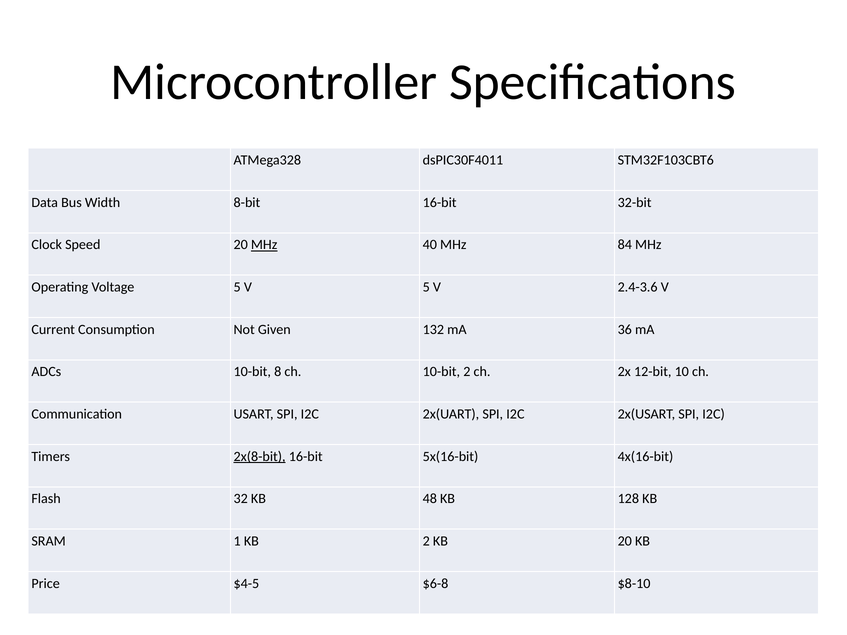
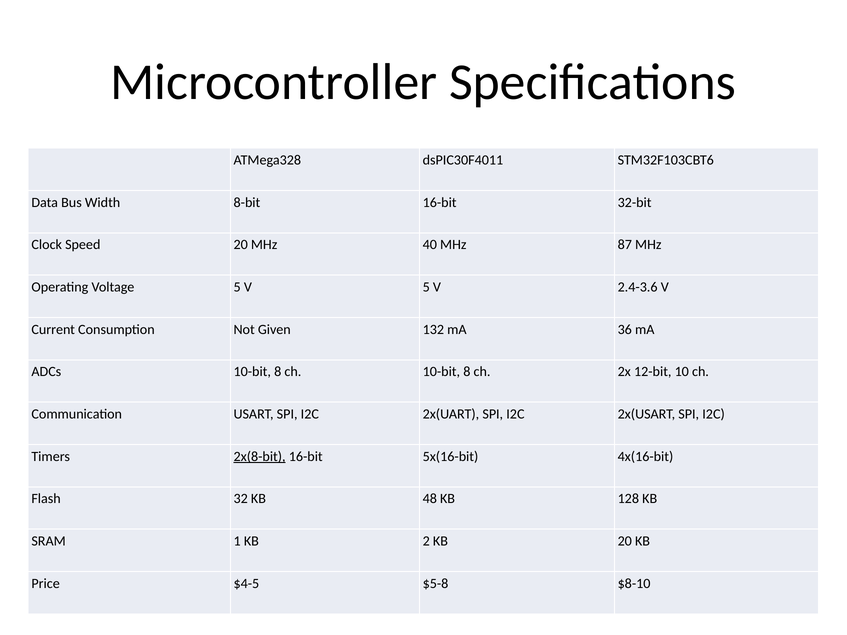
MHz underline: present -> none (264, 245)
84: 84 -> 87 (625, 245)
ch 10-bit 2: 2 -> 8 (467, 372)
$6-8: $6-8 -> $5-8 (436, 584)
